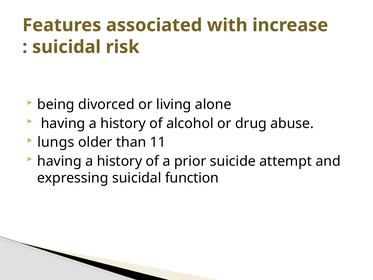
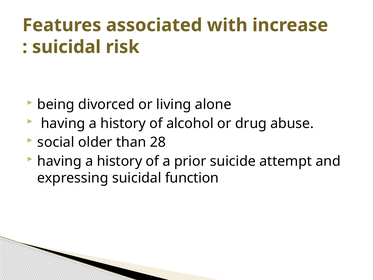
lungs: lungs -> social (56, 142)
11: 11 -> 28 (158, 142)
